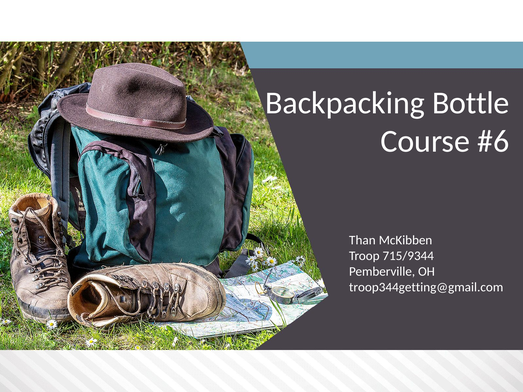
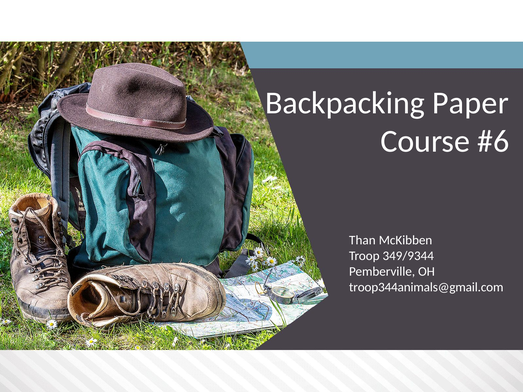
Bottle: Bottle -> Paper (471, 103)
715/9344: 715/9344 -> 349/9344 (408, 256)
troop344getting@gmail.com: troop344getting@gmail.com -> troop344animals@gmail.com (426, 287)
